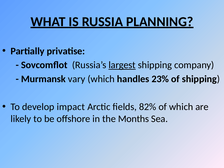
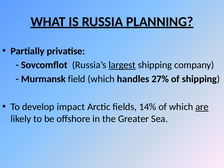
vary: vary -> field (77, 79)
23%: 23% -> 27% (160, 79)
82%: 82% -> 14% (148, 107)
are underline: none -> present (202, 107)
Months: Months -> Greater (133, 119)
